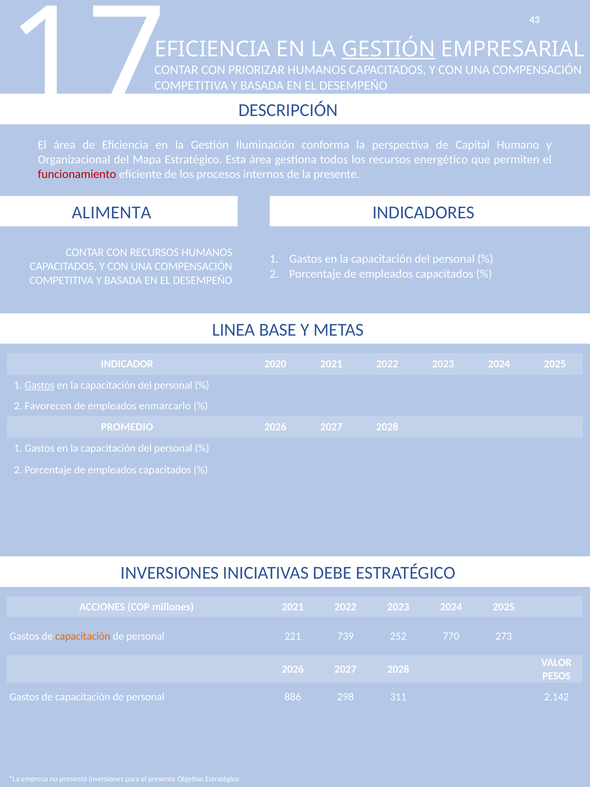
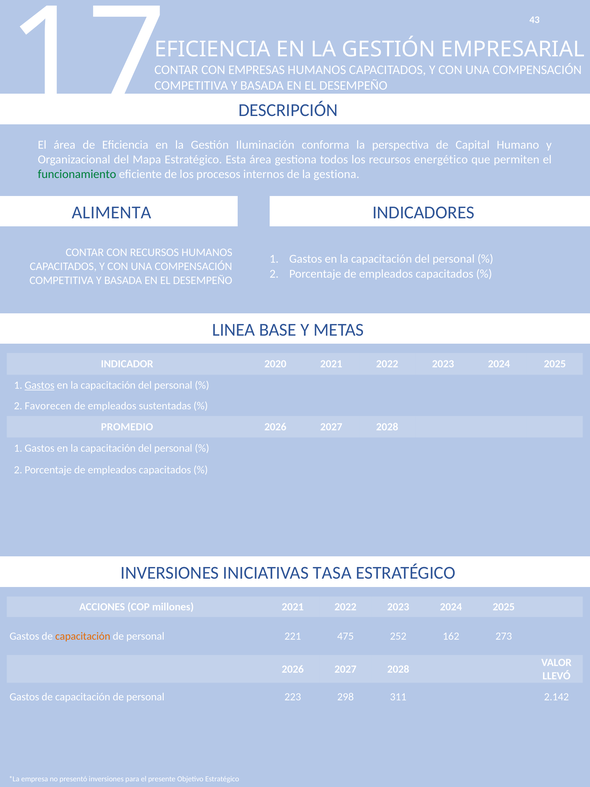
GESTIÓN underline: present -> none (389, 49)
PRIORIZAR: PRIORIZAR -> EMPRESAS (257, 70)
funcionamiento colour: red -> green (77, 174)
la presente: presente -> gestiona (336, 174)
enmarcarlo: enmarcarlo -> sustentadas (165, 406)
DEBE: DEBE -> TASA (332, 573)
739: 739 -> 475 (346, 636)
770: 770 -> 162 (451, 636)
PESOS: PESOS -> LLEVÓ (557, 676)
886: 886 -> 223 (293, 697)
